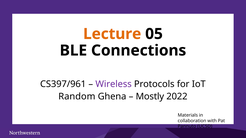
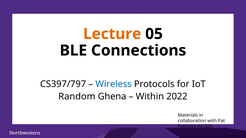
CS397/961: CS397/961 -> CS397/797 (63, 84)
Wireless colour: purple -> blue (114, 84)
Mostly: Mostly -> Within (150, 97)
